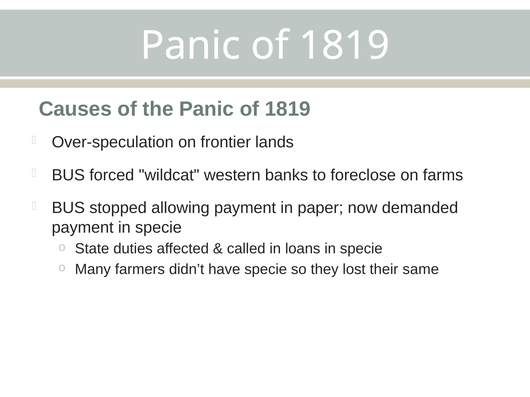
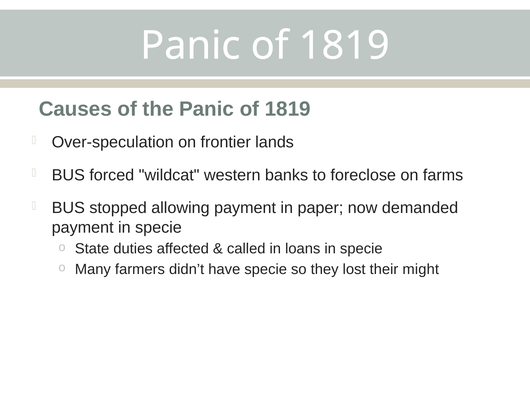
same: same -> might (421, 270)
